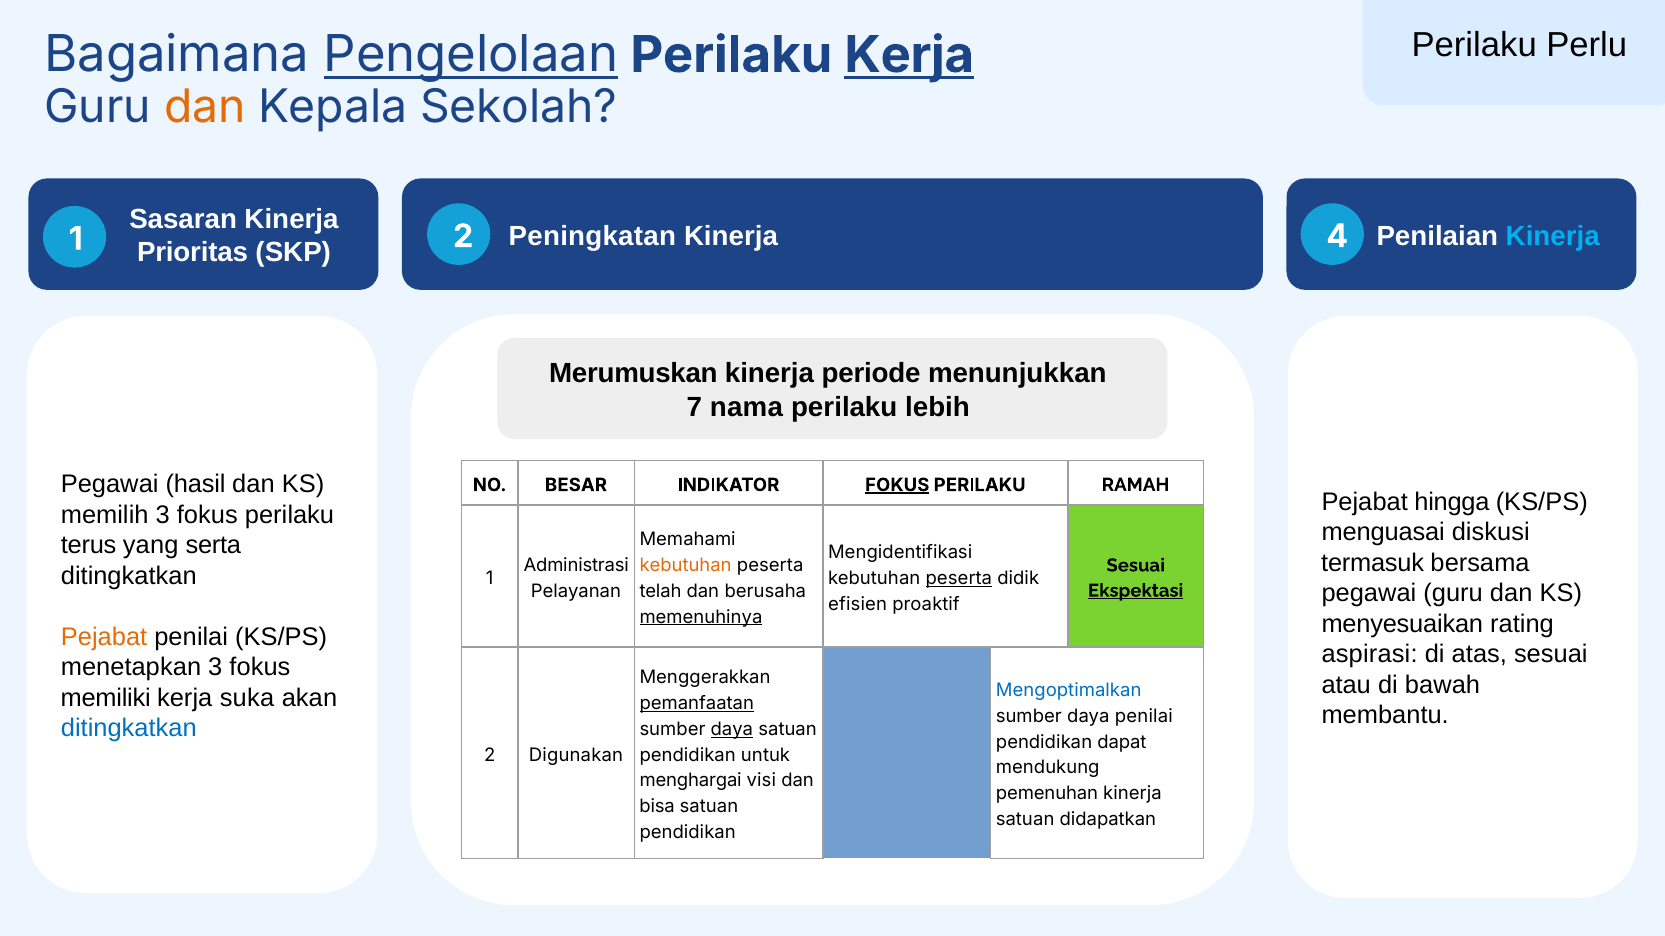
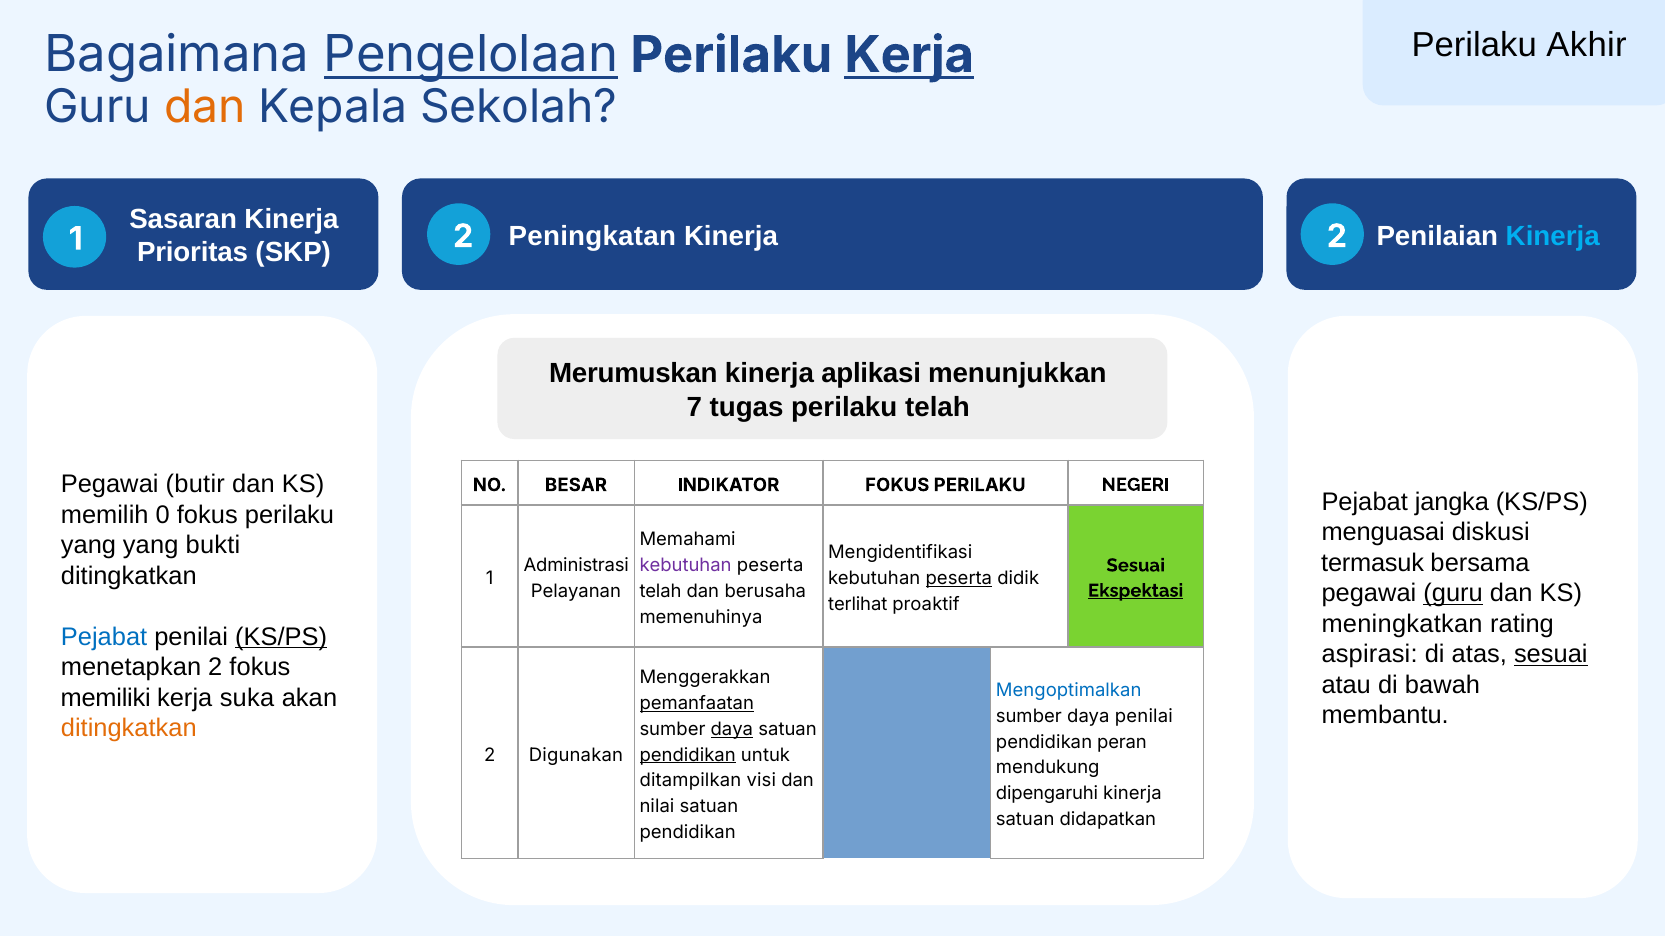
Perlu: Perlu -> Akhir (1587, 45)
2 4: 4 -> 2 (1337, 237)
periode: periode -> aplikasi (871, 374)
nama: nama -> tugas (747, 407)
perilaku lebih: lebih -> telah (937, 407)
hasil: hasil -> butir (195, 484)
FOKUS underline: present -> none (897, 485)
RAMAH: RAMAH -> NEGERI (1136, 485)
hingga: hingga -> jangka (1452, 502)
memilih 3: 3 -> 0 (163, 515)
terus: terus -> yang (88, 546)
serta: serta -> bukti (213, 546)
kebutuhan colour: orange -> purple (686, 566)
guru underline: none -> present (1453, 594)
efisien: efisien -> terlihat (858, 604)
memenuhinya underline: present -> none (701, 617)
menyesuaikan: menyesuaikan -> meningkatkan (1402, 624)
Pejabat colour: orange -> blue (104, 637)
KS/PS underline: none -> present (281, 637)
sesuai underline: none -> present (1551, 655)
menetapkan 3: 3 -> 2 (215, 668)
ditingkatkan colour: blue -> orange (129, 729)
dapat: dapat -> peran (1122, 742)
pendidikan underline: none -> present (688, 755)
menghargai: menghargai -> ditampilkan (690, 781)
pemenuhan: pemenuhan -> dipengaruhi (1047, 794)
bisa: bisa -> nilai (657, 807)
